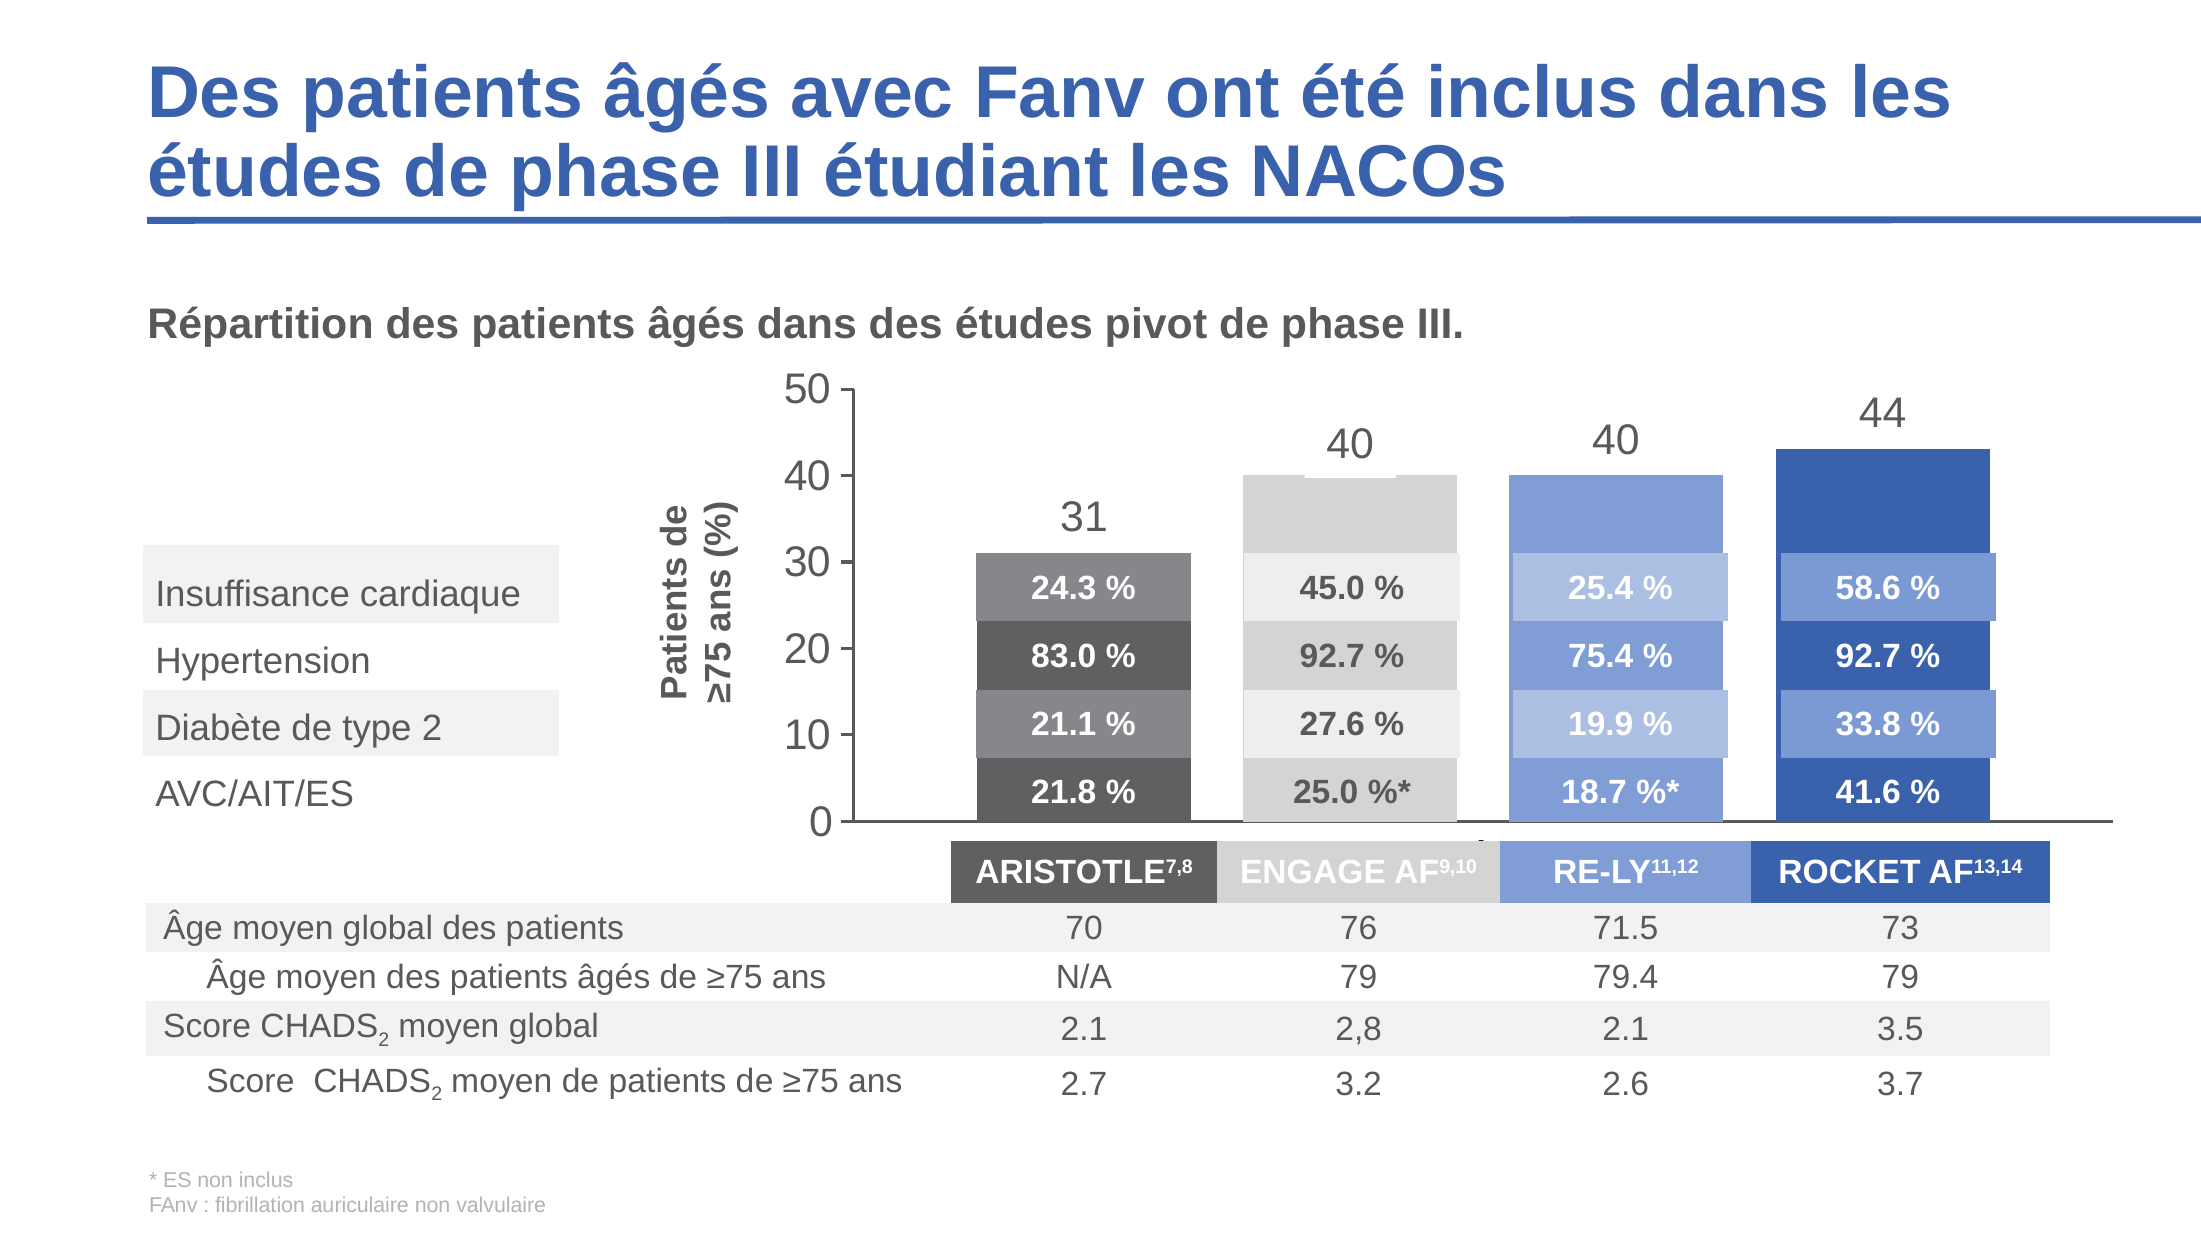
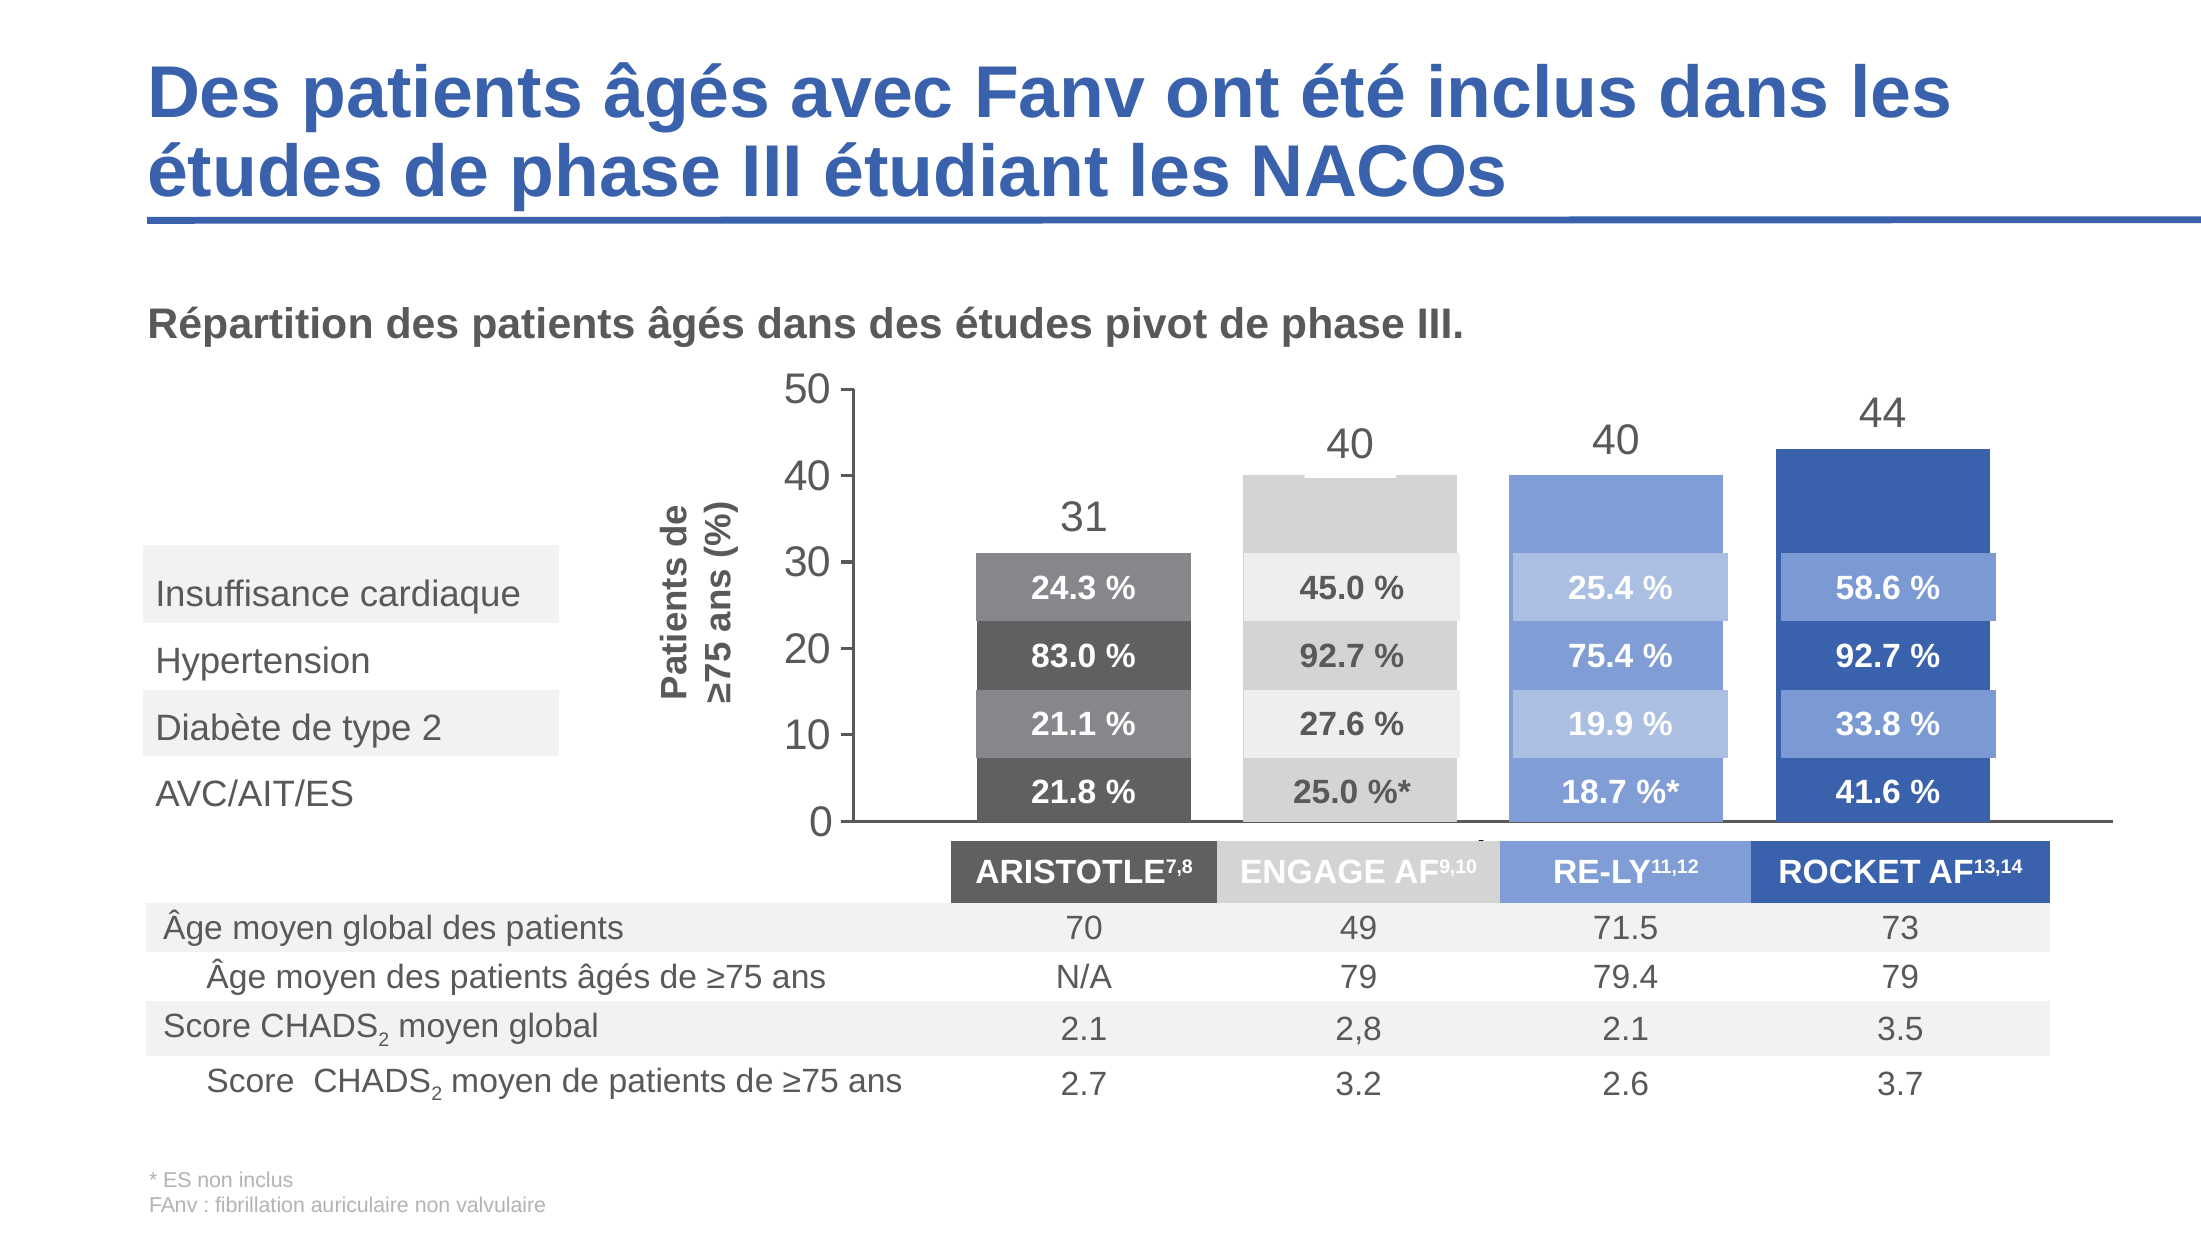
76: 76 -> 49 (1359, 928)
